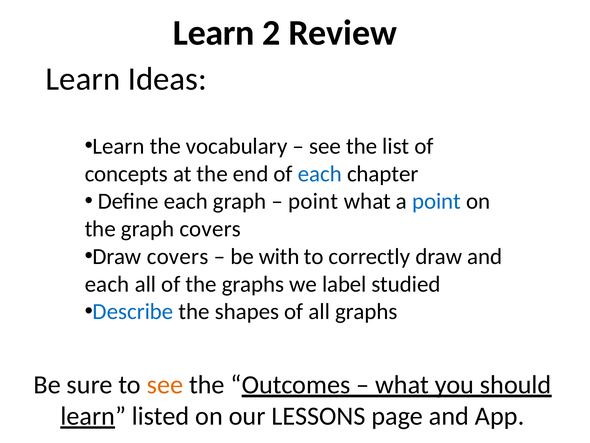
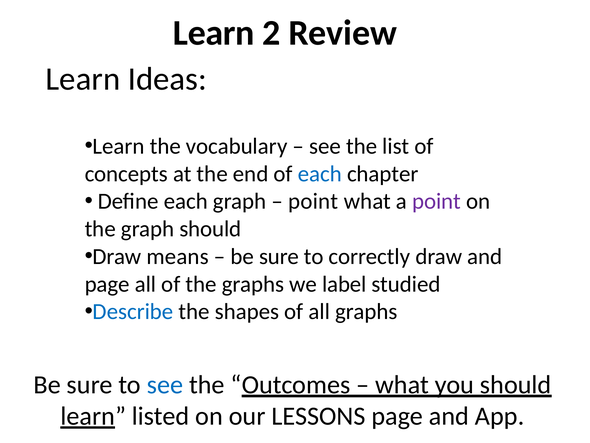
point colour: blue -> purple (436, 201)
graph covers: covers -> should (210, 229)
Draw covers: covers -> means (178, 256)
with: with -> sure (279, 256)
each: each -> page (107, 284)
see colour: orange -> blue (165, 384)
